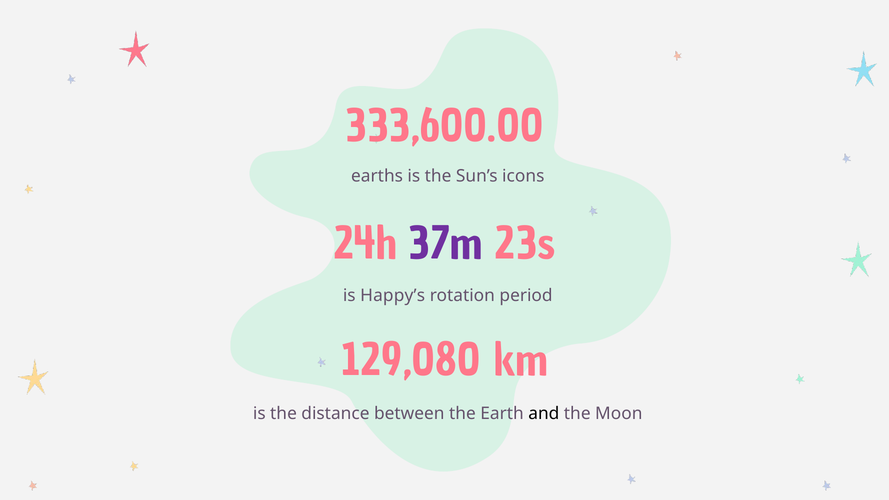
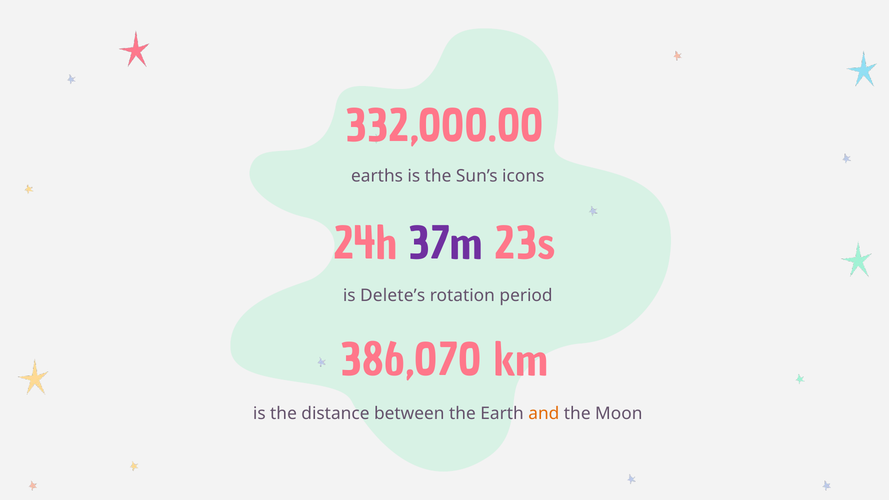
333,600.00: 333,600.00 -> 332,000.00 (444, 127)
Happy’s: Happy’s -> Delete’s (393, 296)
129,080: 129,080 -> 386,070 (411, 361)
and colour: black -> orange (544, 414)
